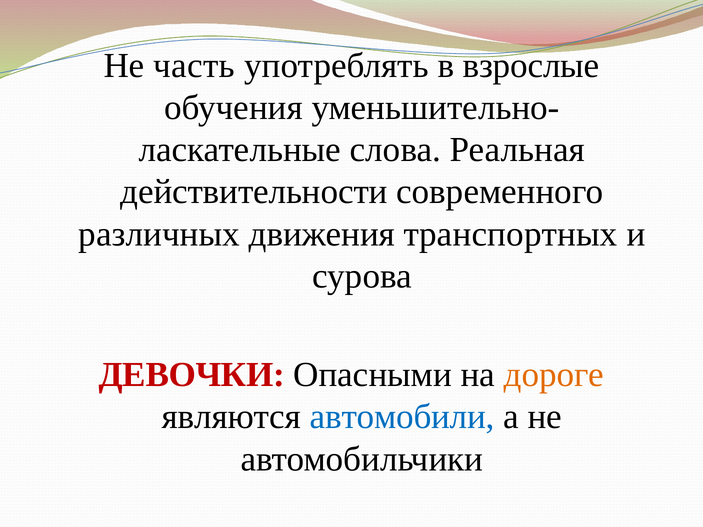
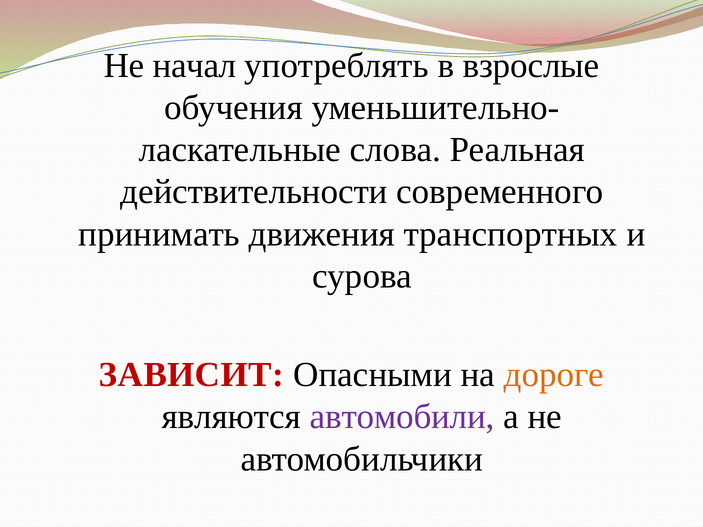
часть: часть -> начал (194, 65)
различных: различных -> принимать (159, 234)
ДЕВОЧКИ: ДЕВОЧКИ -> ЗАВИСИТ (191, 375)
автомобили colour: blue -> purple (402, 417)
